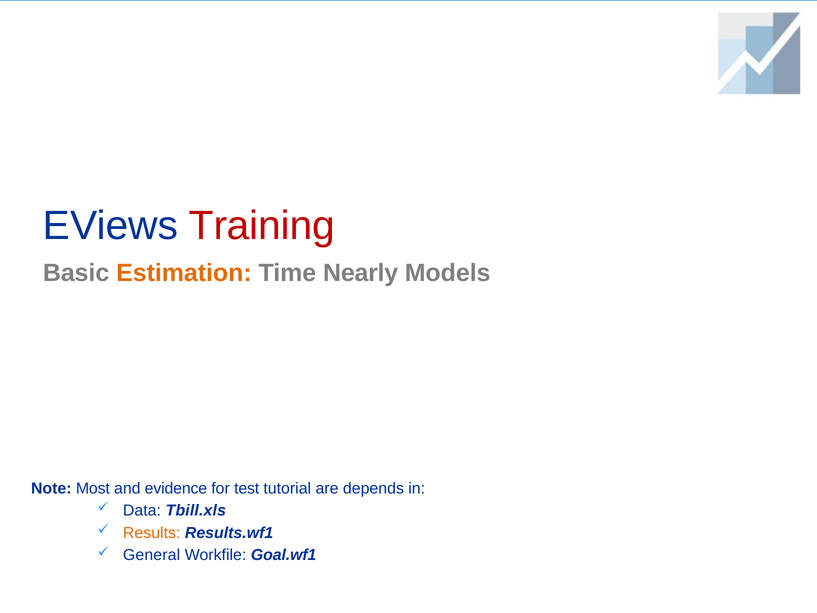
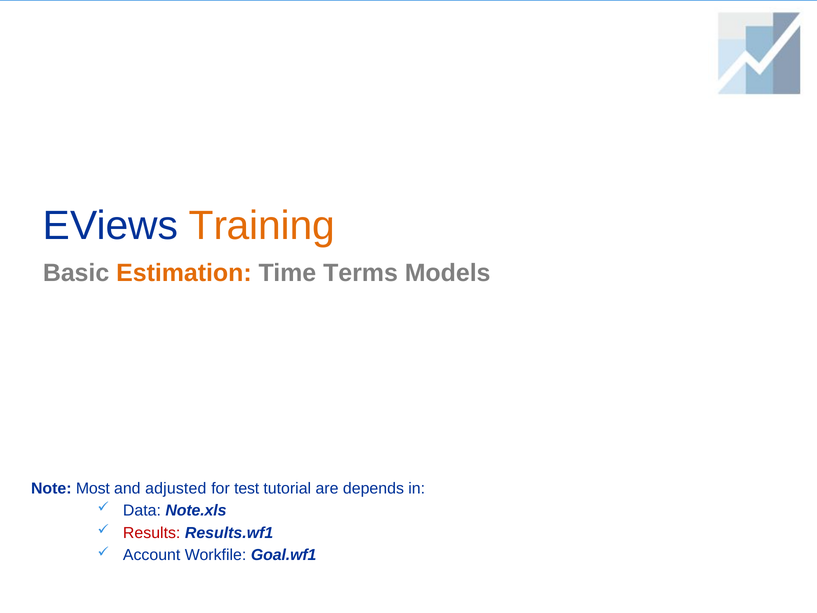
Training colour: red -> orange (262, 226)
Nearly: Nearly -> Terms (361, 273)
evidence: evidence -> adjusted (176, 488)
Tbill.xls: Tbill.xls -> Note.xls (196, 510)
Results colour: orange -> red (152, 533)
General: General -> Account (152, 555)
